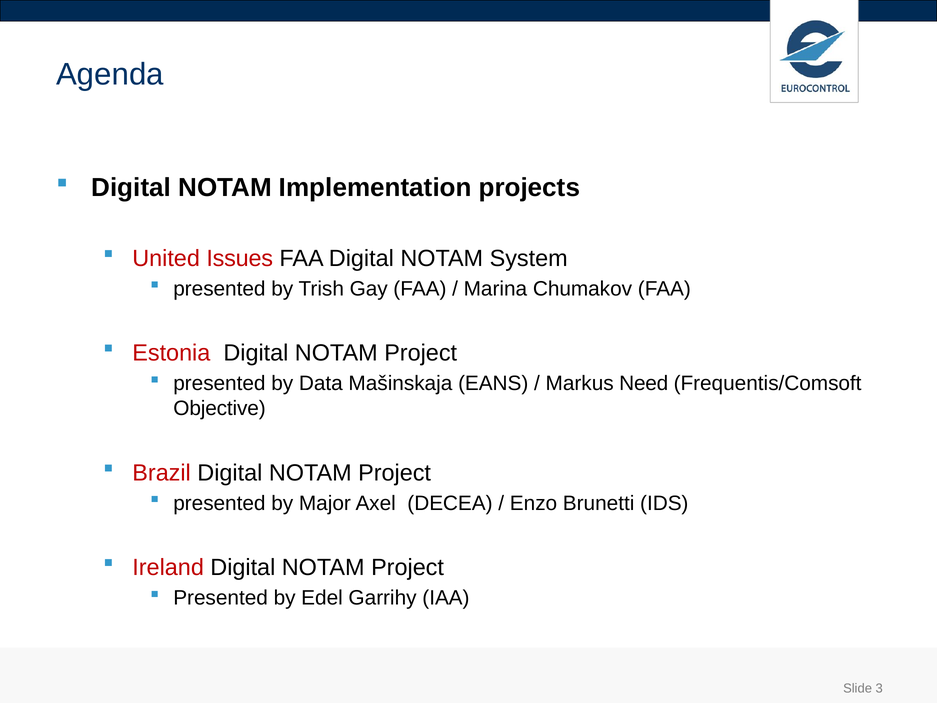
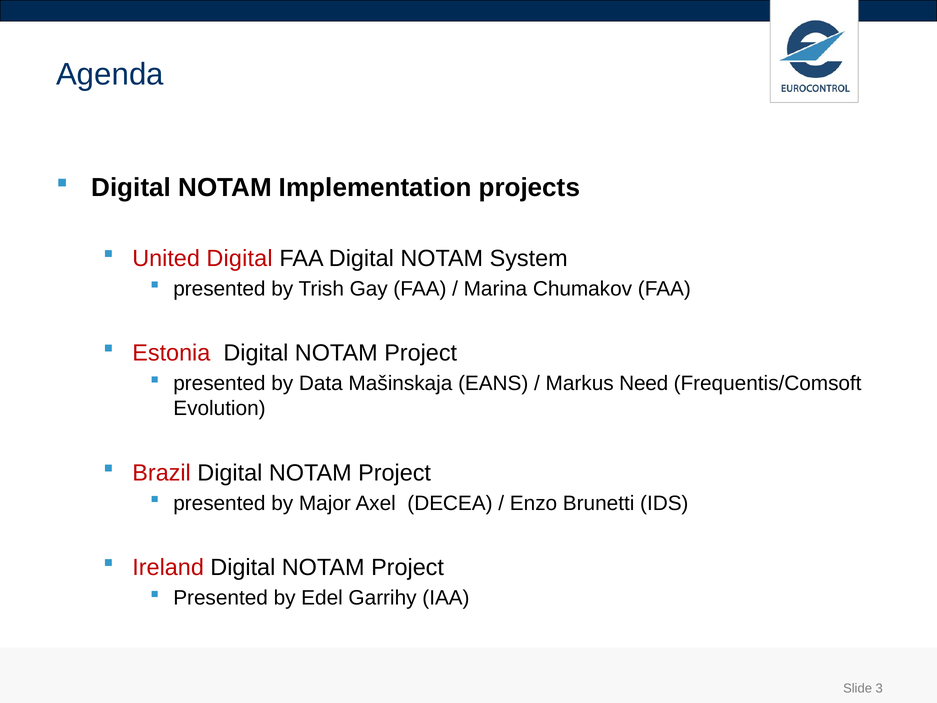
United Issues: Issues -> Digital (240, 258)
Objective: Objective -> Evolution (219, 408)
